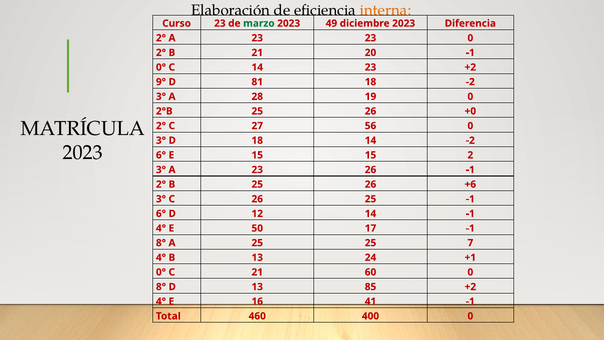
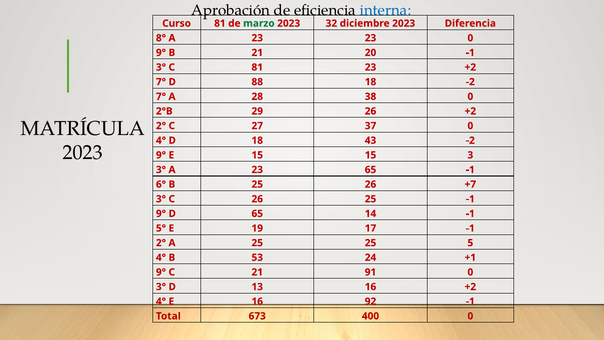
Elaboración: Elaboración -> Aprobación (231, 10)
interna colour: orange -> blue (386, 10)
Curso 23: 23 -> 81 (220, 23)
49: 49 -> 32 (331, 23)
2°: 2° -> 8° (161, 38)
2°: 2° -> 9° (161, 53)
0°: 0° -> 3° (161, 67)
C 14: 14 -> 81 (257, 67)
9°: 9° -> 7° (161, 82)
81: 81 -> 88 (257, 82)
3°: 3° -> 7° (161, 96)
19: 19 -> 38 (370, 96)
2°B 25: 25 -> 29 (257, 111)
26 +0: +0 -> +2 (470, 111)
56: 56 -> 37 (370, 126)
3°: 3° -> 4° (161, 140)
18 14: 14 -> 43 (370, 140)
6°: 6° -> 9° (161, 155)
2: 2 -> 3 (470, 155)
23 26: 26 -> 65 (370, 170)
2°: 2° -> 6° (161, 184)
+6: +6 -> +7 (470, 184)
6°: 6° -> 9° (161, 213)
D 12: 12 -> 65 (257, 213)
4°: 4° -> 5° (161, 228)
50: 50 -> 19 (257, 228)
8°: 8° -> 2° (161, 243)
7: 7 -> 5 (470, 243)
B 13: 13 -> 53 (257, 257)
0°: 0° -> 9° (161, 272)
60: 60 -> 91 (370, 272)
8°: 8° -> 3° (161, 287)
13 85: 85 -> 16 (370, 287)
41: 41 -> 92 (370, 301)
460: 460 -> 673 (257, 316)
